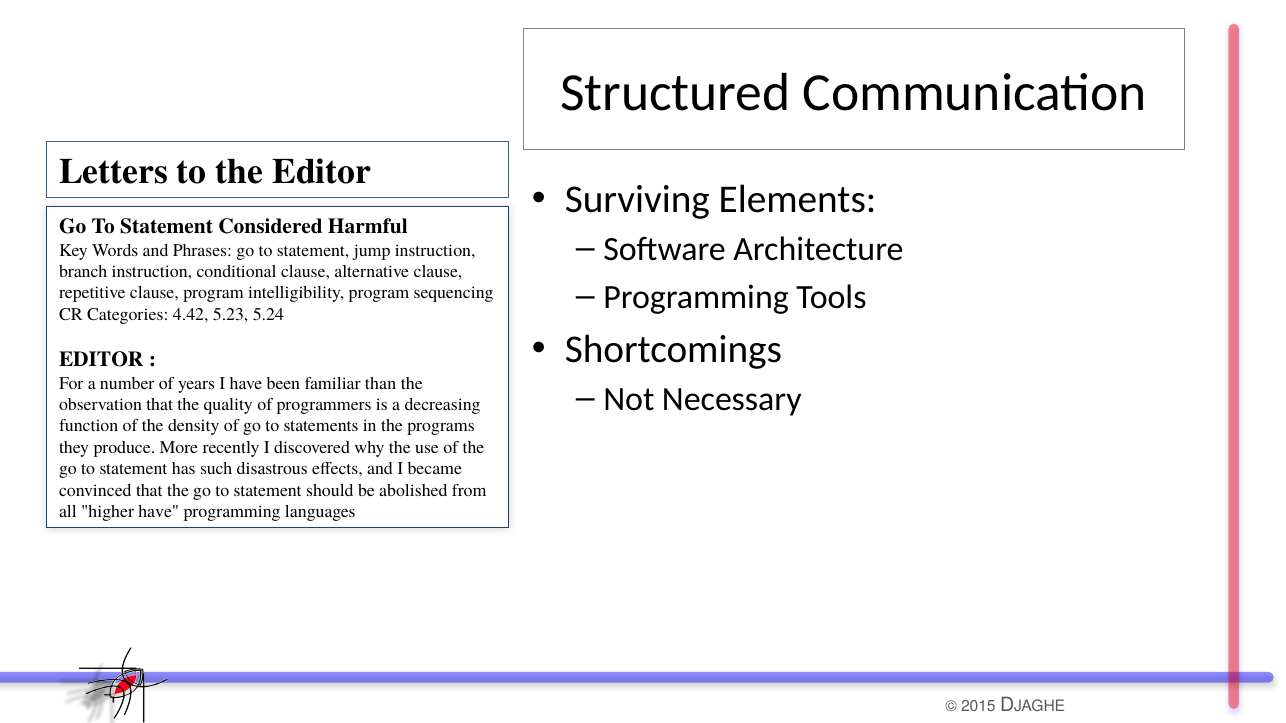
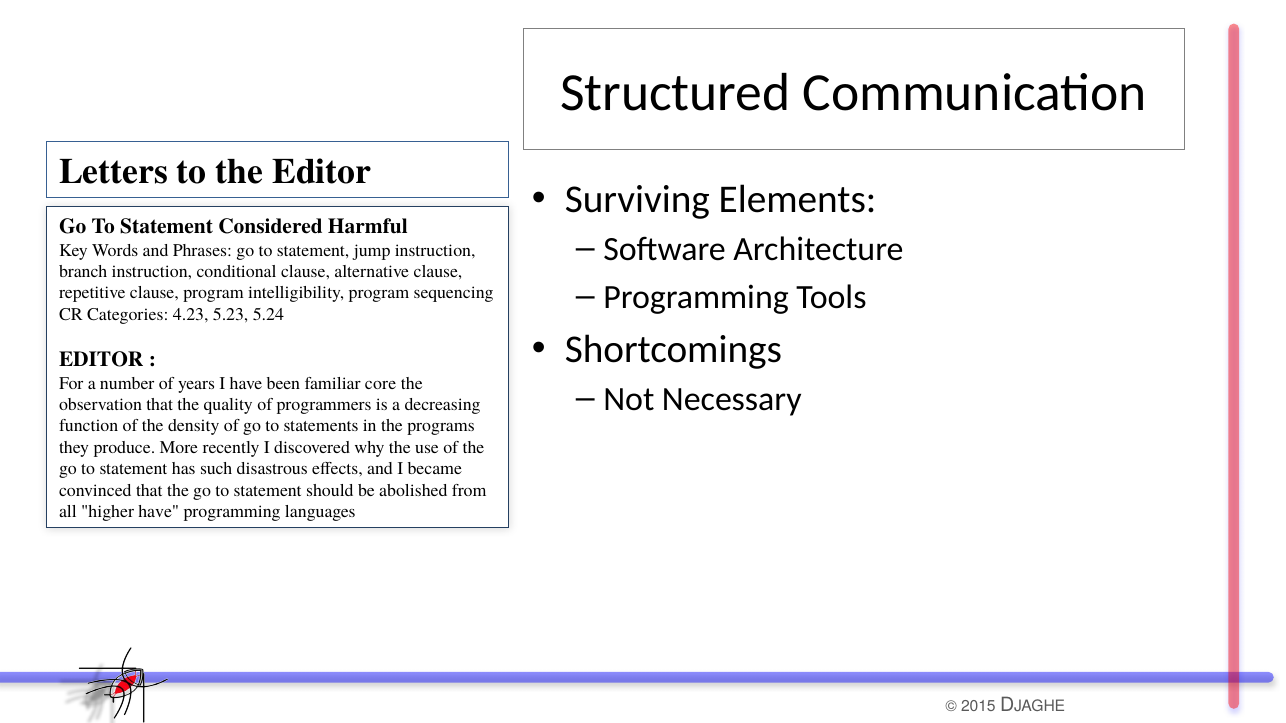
4.42: 4.42 -> 4.23 (191, 315)
than: than -> core (381, 383)
